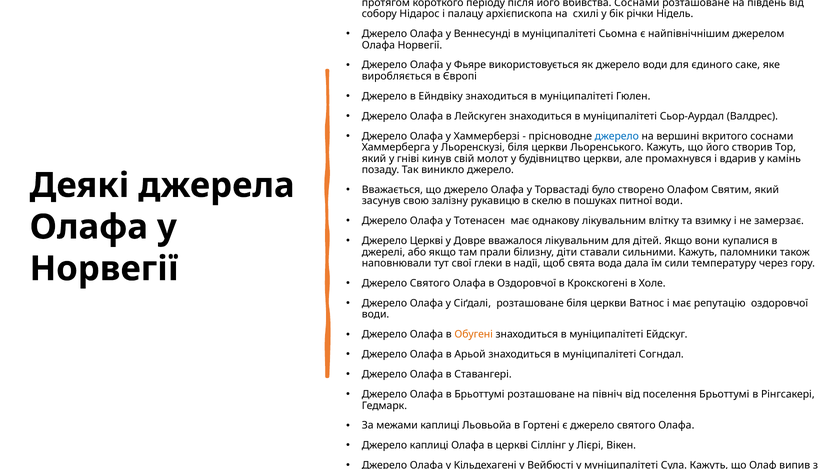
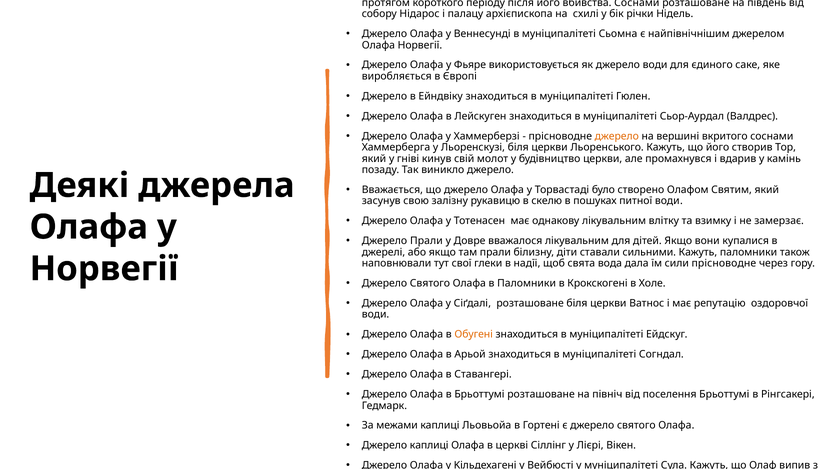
джерело colour: blue -> orange (617, 136)
Джерело Церкві: Церкві -> Прали (426, 241)
сили температуру: температуру -> прісноводне (724, 263)
в Оздоровчої: Оздоровчої -> Паломники (527, 283)
